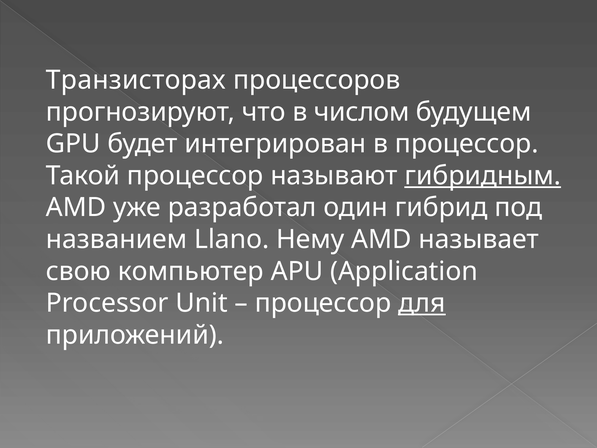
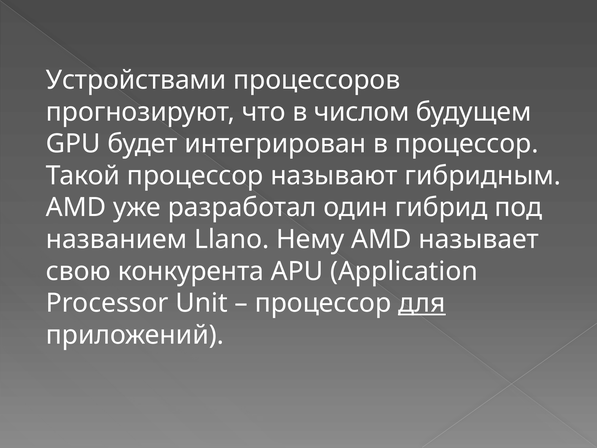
Транзисторах: Транзисторах -> Устройствами (136, 80)
гибридным underline: present -> none (483, 176)
компьютер: компьютер -> конкурента (191, 271)
